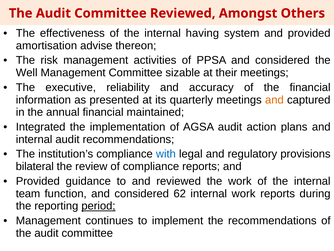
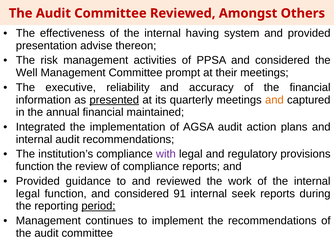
amortisation: amortisation -> presentation (47, 46)
sizable: sizable -> prompt (183, 73)
presented underline: none -> present (114, 100)
with colour: blue -> purple (166, 154)
bilateral: bilateral -> function (35, 166)
team: team -> legal (28, 193)
62: 62 -> 91 (180, 193)
internal work: work -> seek (244, 193)
